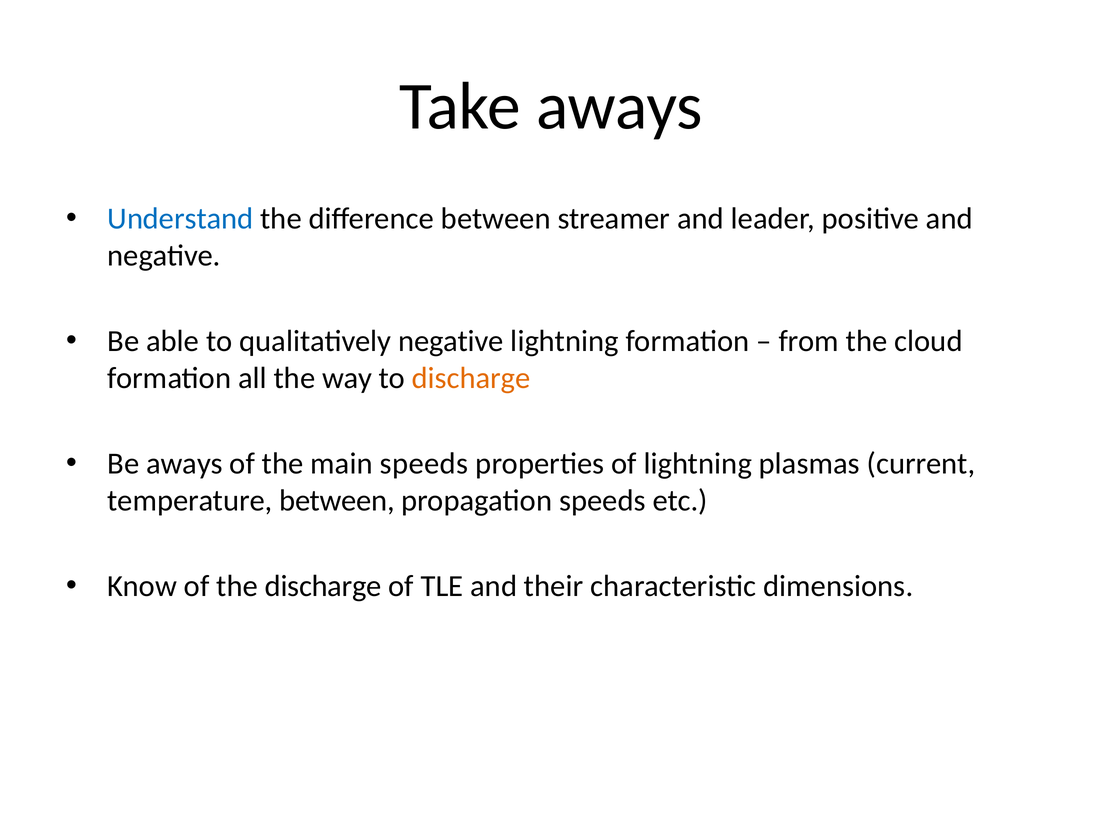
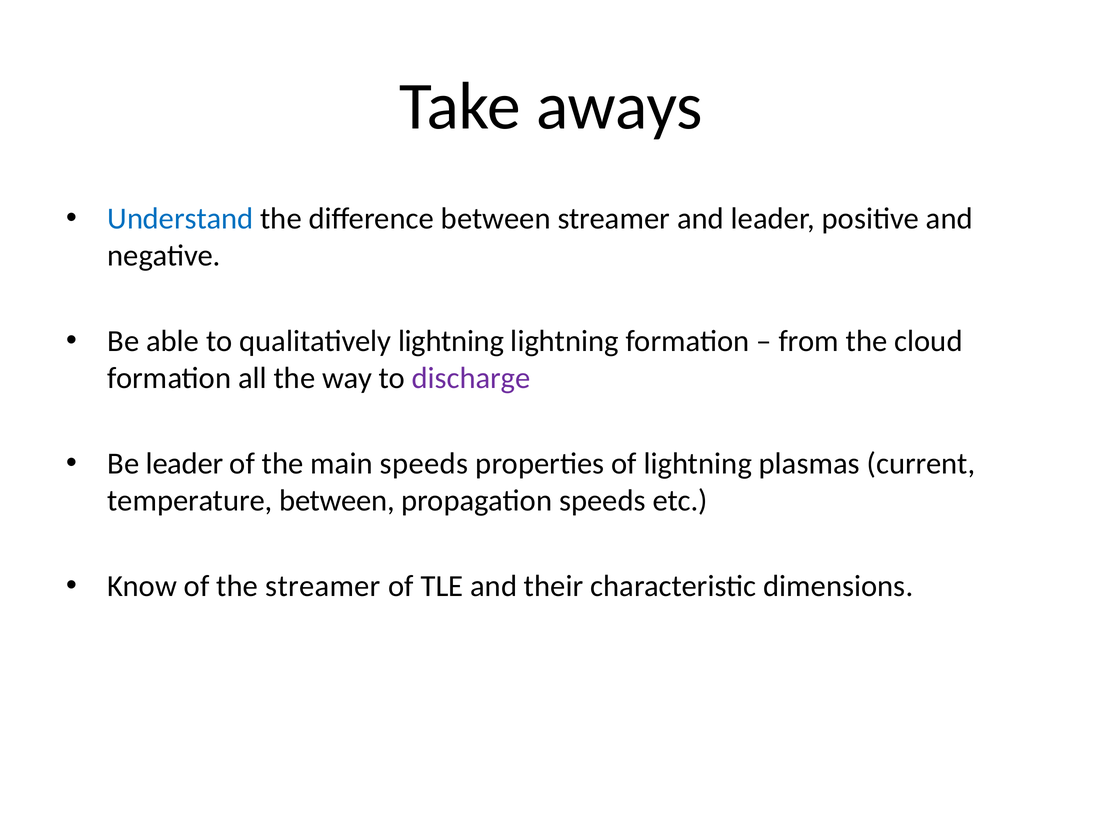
qualitatively negative: negative -> lightning (451, 342)
discharge colour: orange -> purple (471, 378)
Be aways: aways -> leader (185, 464)
the discharge: discharge -> streamer (323, 587)
